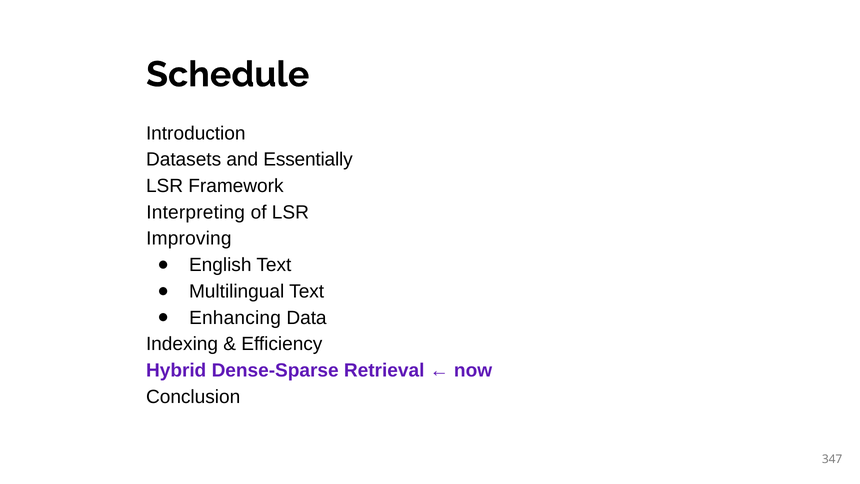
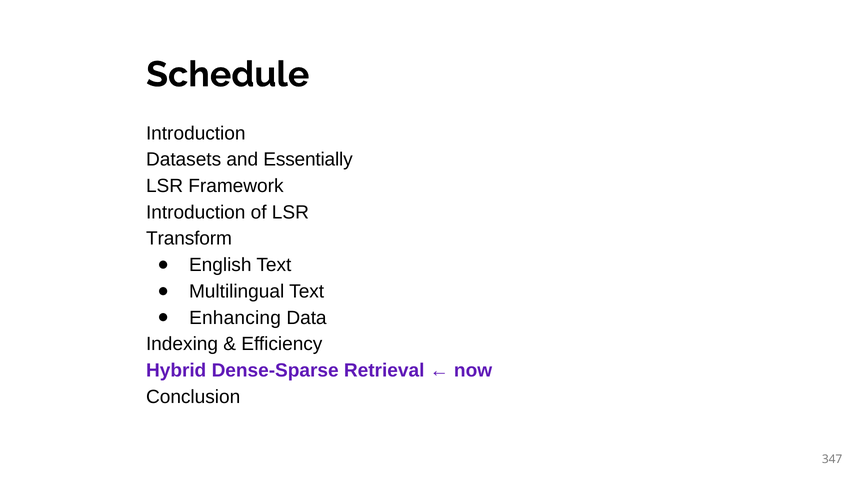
Interpreting: Interpreting -> Introduction (196, 212)
Improving: Improving -> Transform (189, 239)
